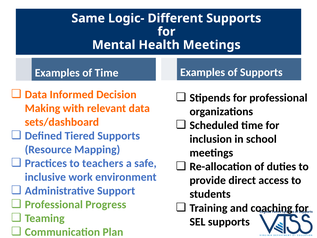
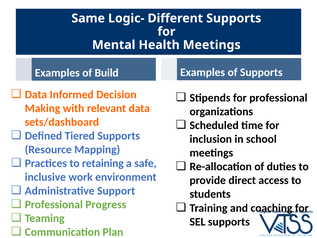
of Time: Time -> Build (107, 73)
teachers: teachers -> retaining (103, 163)
